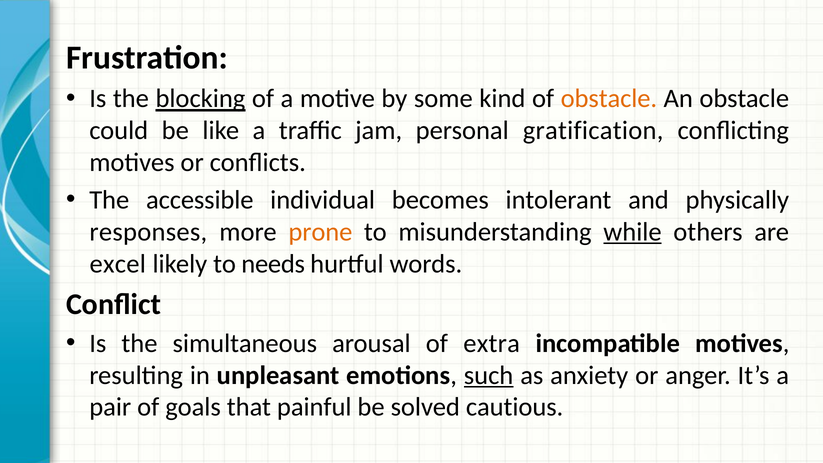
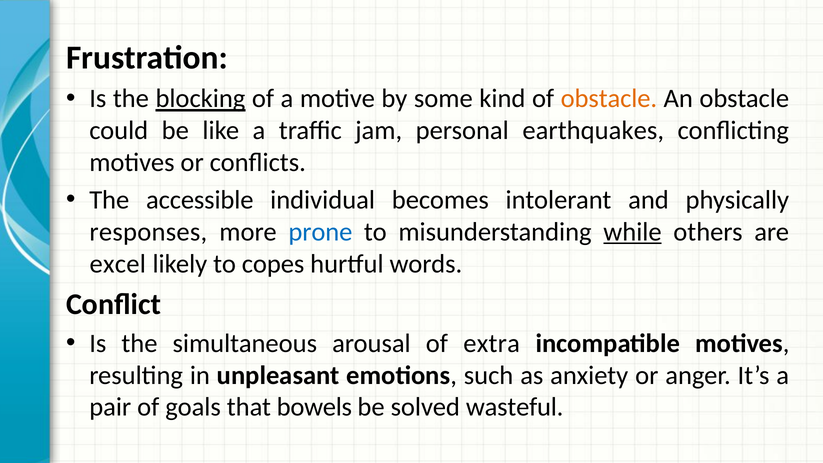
gratification: gratification -> earthquakes (593, 131)
prone colour: orange -> blue (320, 232)
needs: needs -> copes (273, 264)
such underline: present -> none (489, 375)
painful: painful -> bowels (314, 407)
cautious: cautious -> wasteful (515, 407)
